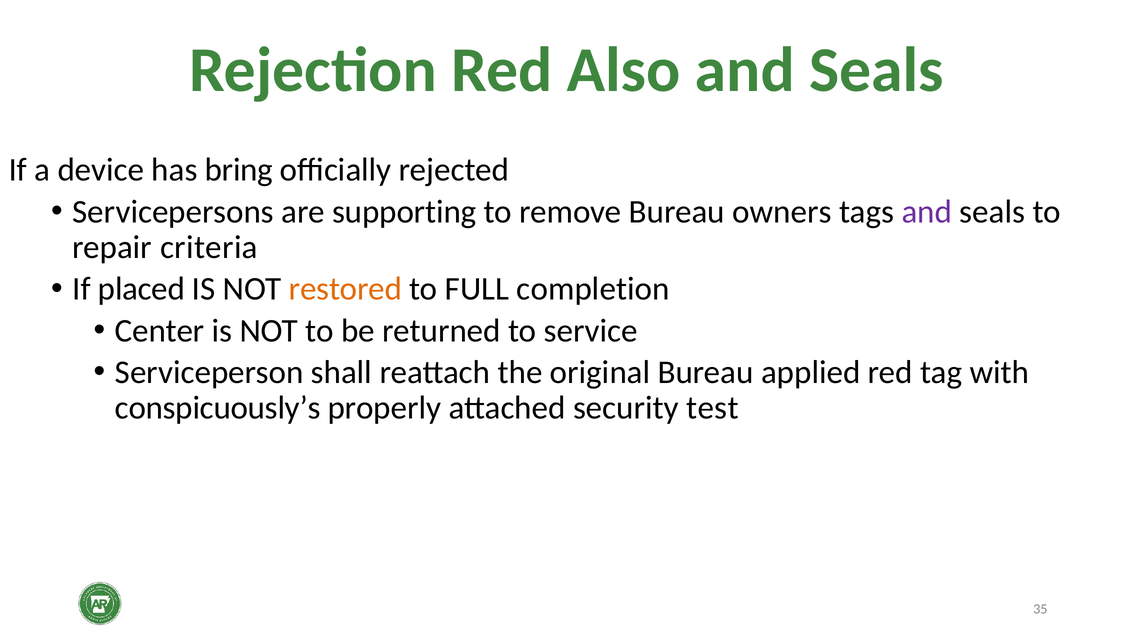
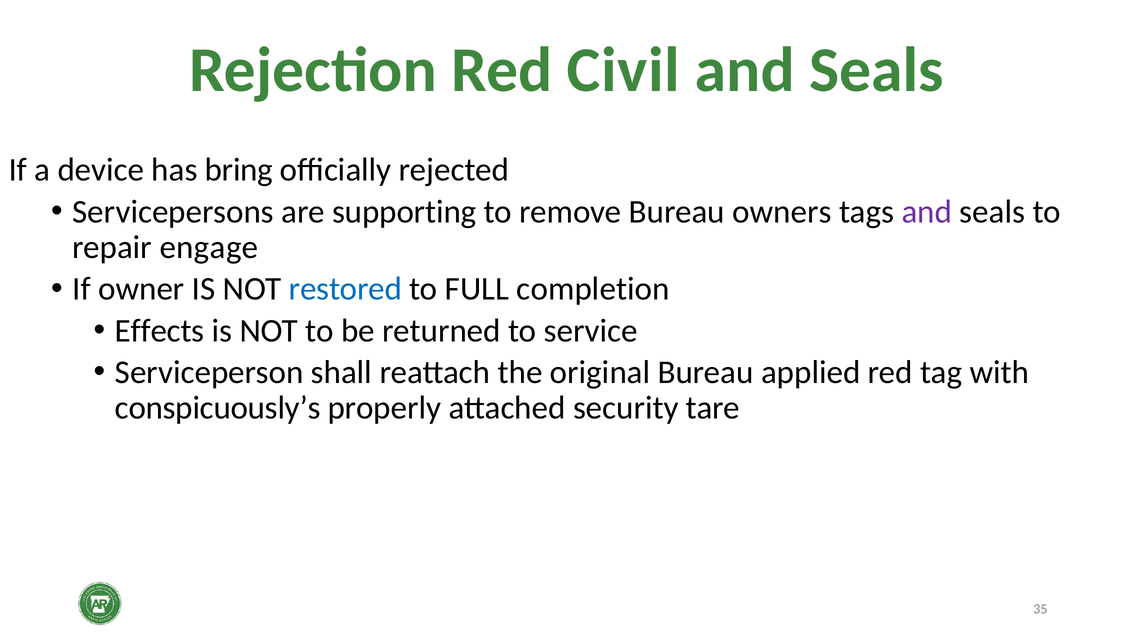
Also: Also -> Civil (623, 70)
criteria: criteria -> engage (209, 247)
placed: placed -> owner (141, 289)
restored colour: orange -> blue (345, 289)
Center: Center -> Effects (160, 331)
test: test -> tare (713, 408)
